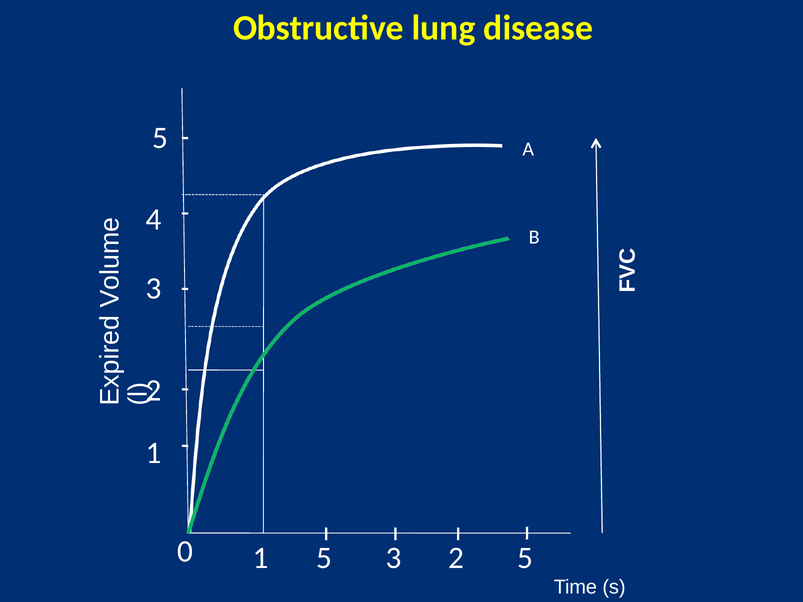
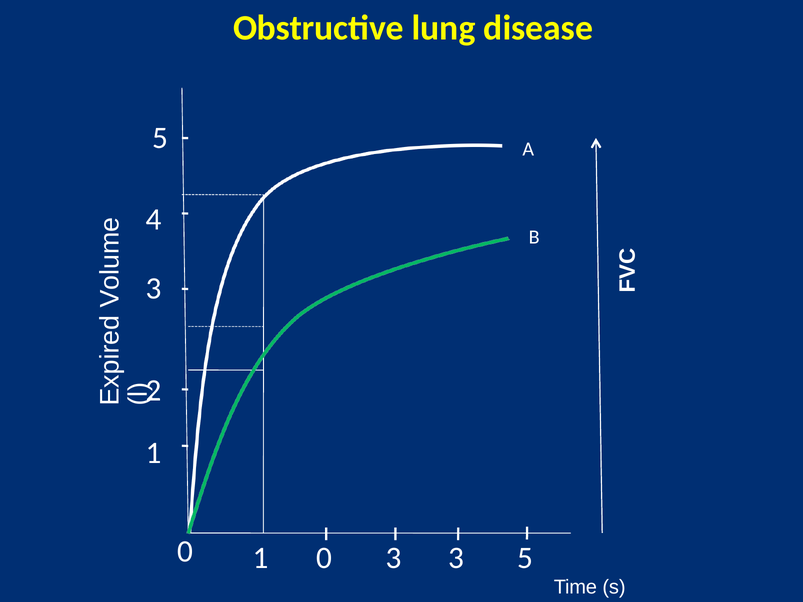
1 5: 5 -> 0 (324, 558)
2: 2 -> 3 (456, 558)
